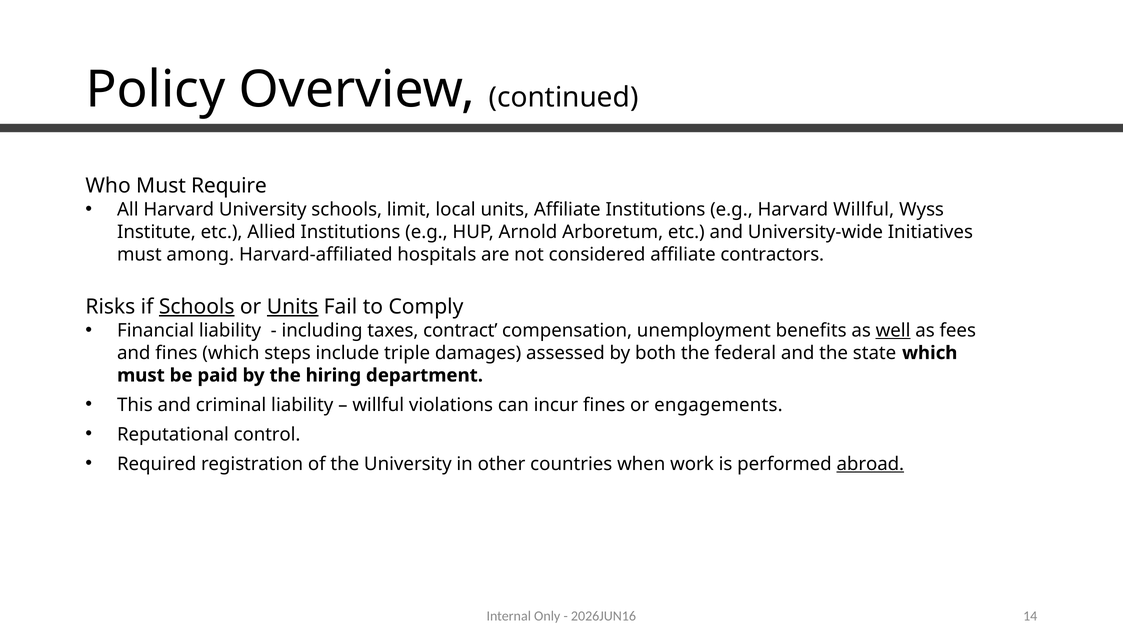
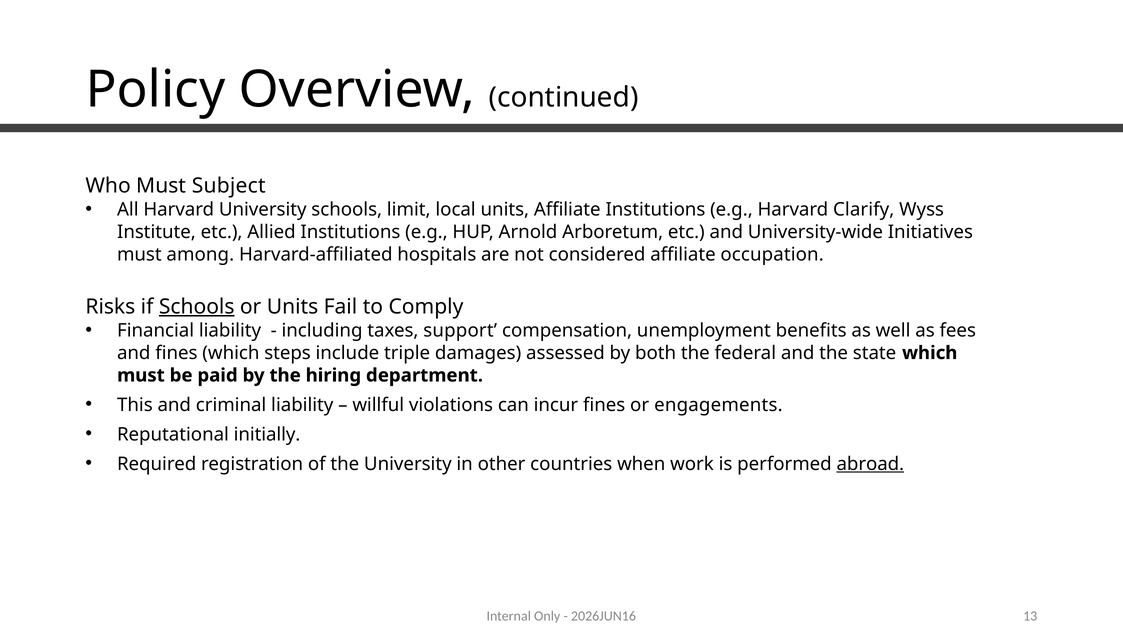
Require: Require -> Subject (229, 186)
Harvard Willful: Willful -> Clarify (864, 210)
contractors: contractors -> occupation (772, 254)
Units underline: present -> none (293, 307)
contract: contract -> support (460, 330)
well underline: present -> none (893, 330)
control: control -> initially (267, 434)
14: 14 -> 13 (1030, 616)
